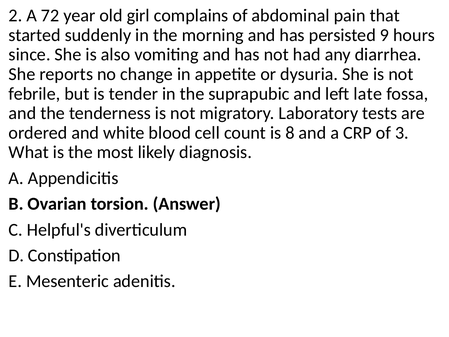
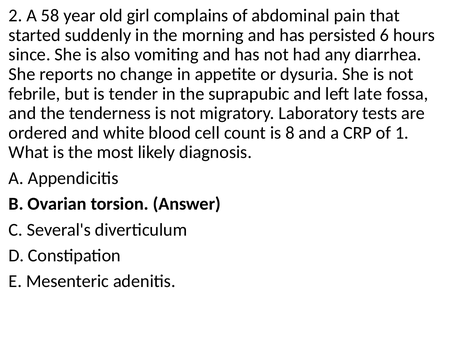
72: 72 -> 58 (50, 16)
9: 9 -> 6 (384, 35)
3: 3 -> 1 (402, 133)
Helpful's: Helpful's -> Several's (59, 230)
